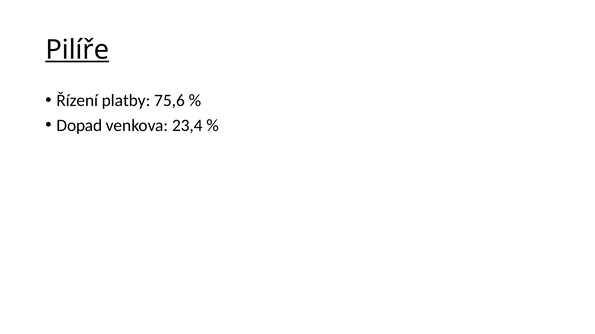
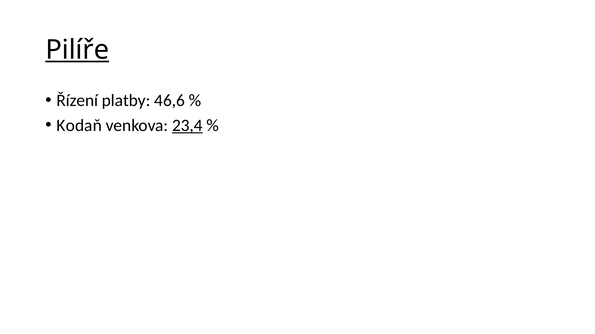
75,6: 75,6 -> 46,6 (170, 101)
Dopad: Dopad -> Kodaň (79, 126)
23,4 underline: none -> present (187, 126)
